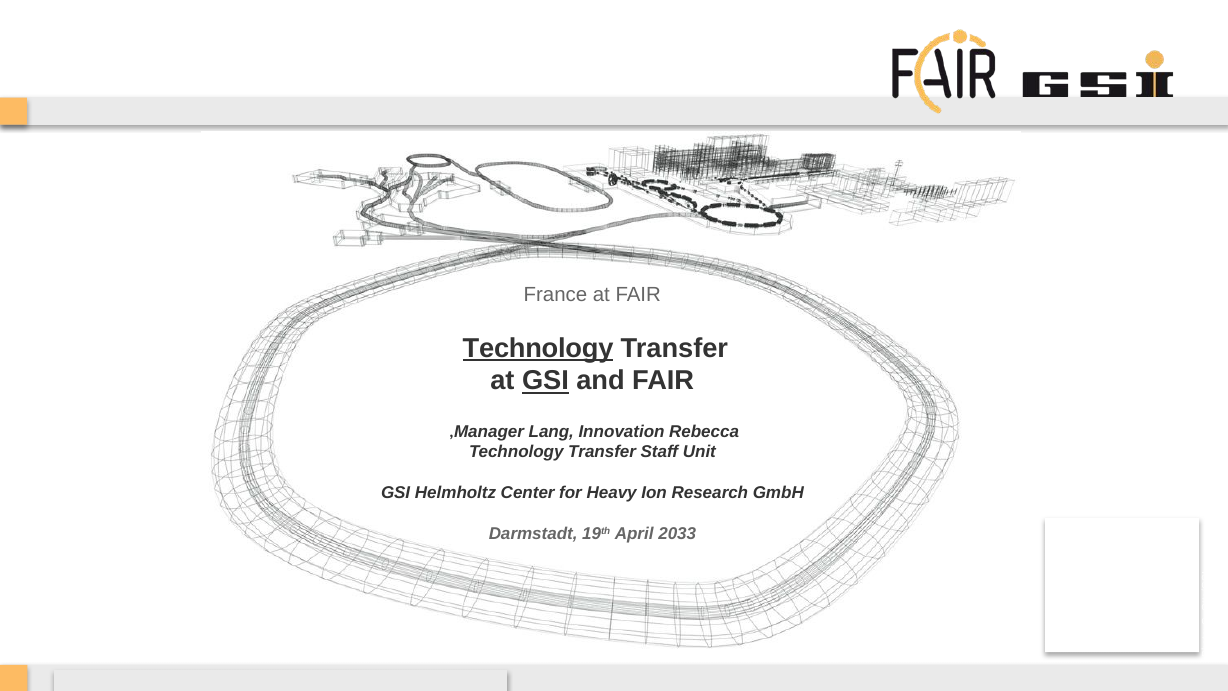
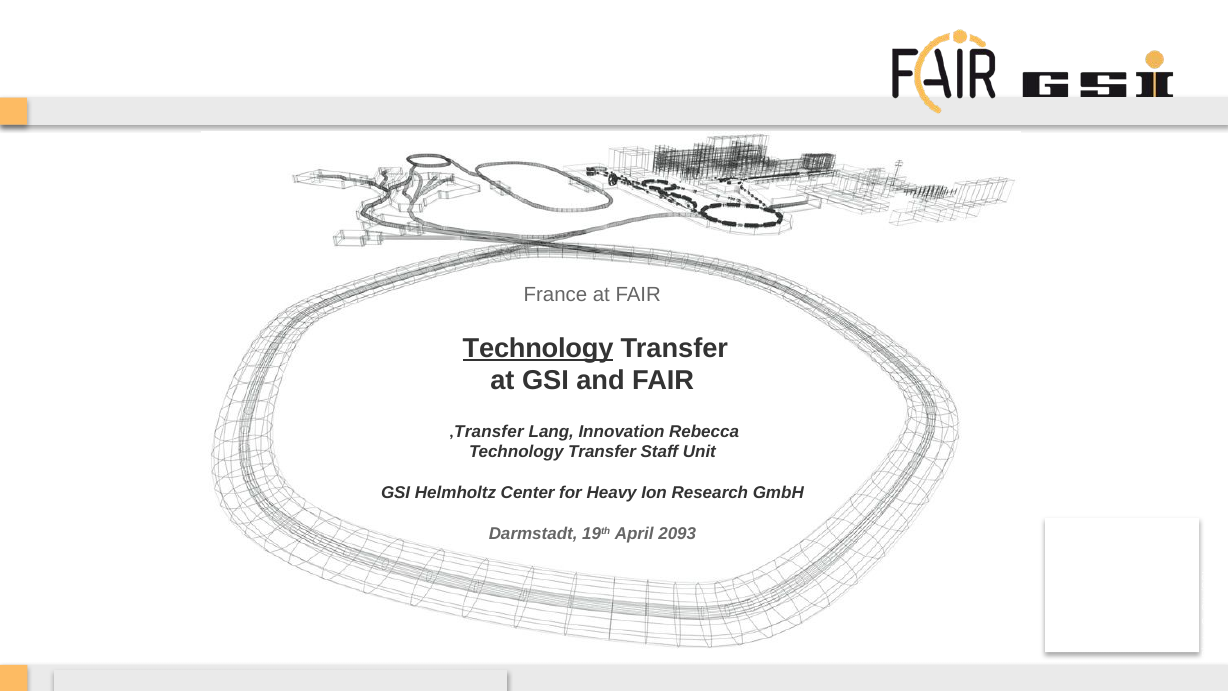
GSI underline: present -> none (545, 381)
Manager: Manager -> Transfer (489, 431)
2033: 2033 -> 2093 (677, 534)
